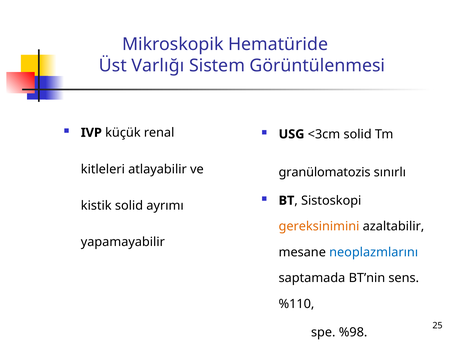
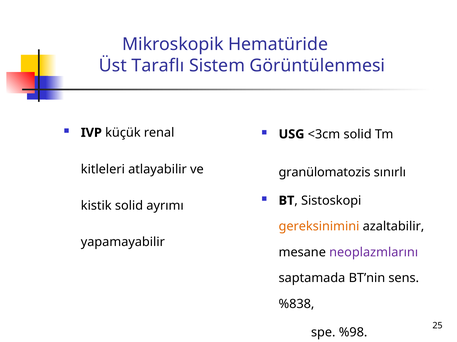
Varlığı: Varlığı -> Taraflı (158, 66)
neoplazmlarını colour: blue -> purple (374, 253)
%110: %110 -> %838 (297, 305)
